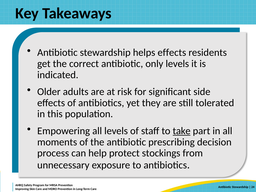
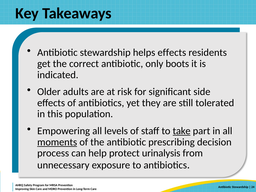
only levels: levels -> boots (177, 64)
moments underline: none -> present (57, 142)
stockings: stockings -> urinalysis (161, 153)
